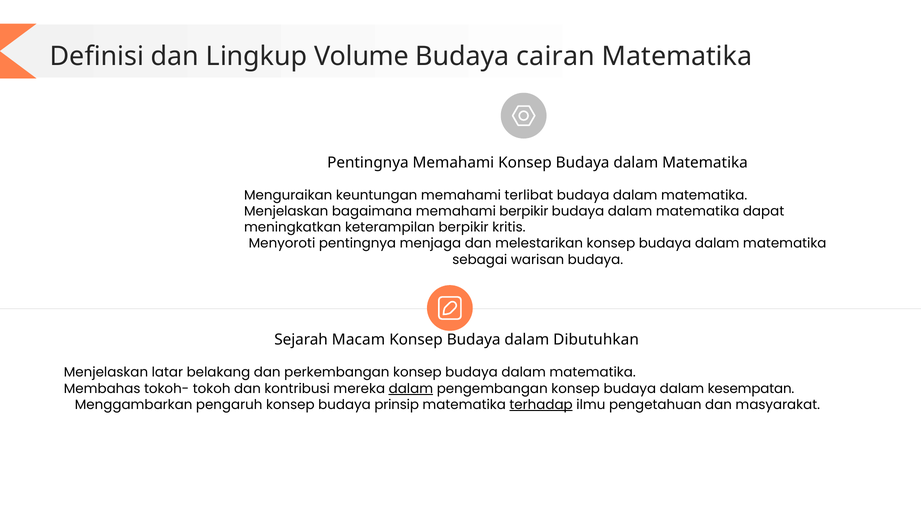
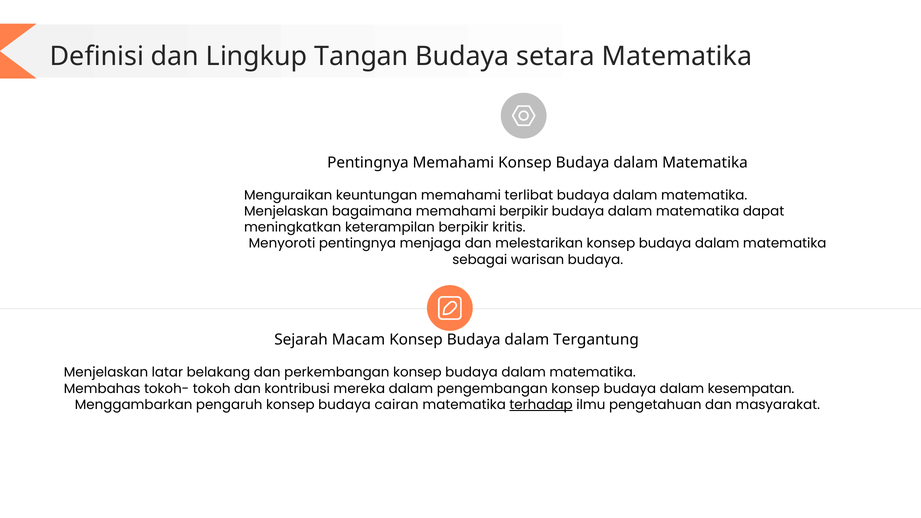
Volume: Volume -> Tangan (361, 56)
cairan: cairan -> setara (556, 56)
Dibutuhkan: Dibutuhkan -> Tergantung (596, 340)
dalam underline: present -> none (411, 389)
prinsip: prinsip -> cairan (397, 405)
